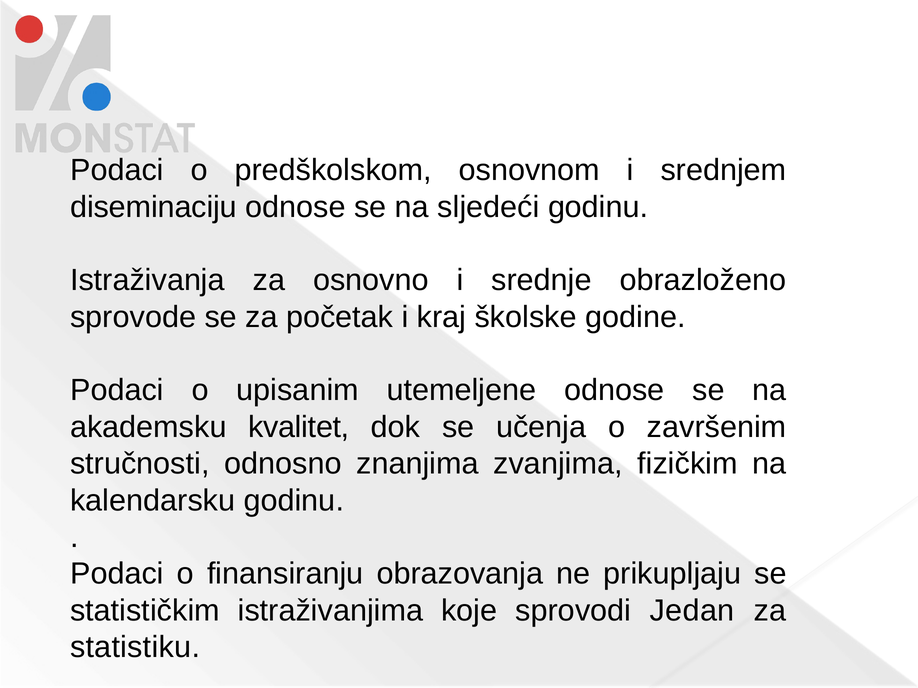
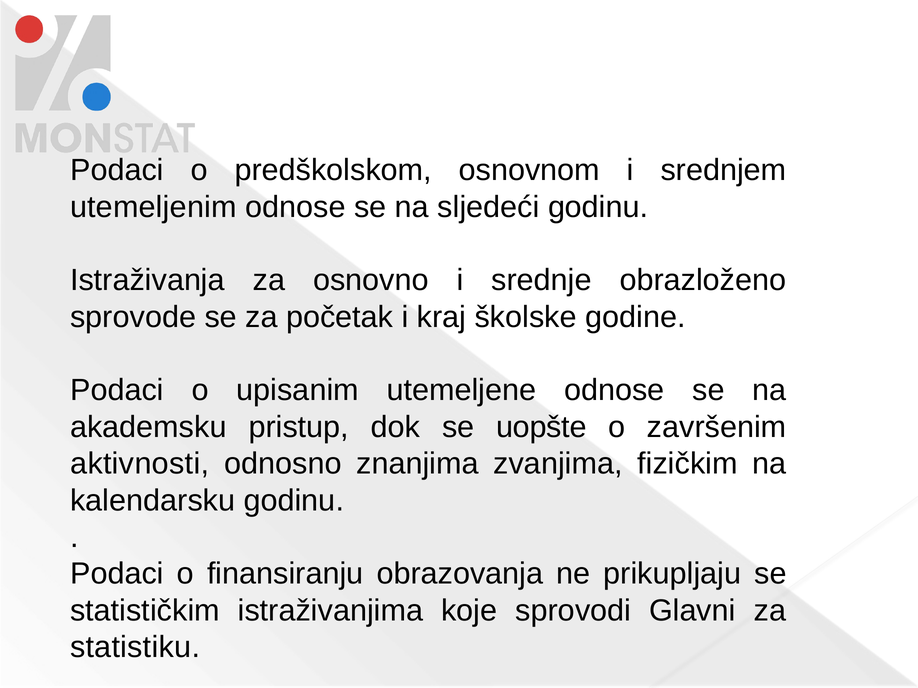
diseminaciju: diseminaciju -> utemeljenim (153, 207)
kvalitet: kvalitet -> pristup (299, 427)
učenja: učenja -> uopšte (541, 427)
stručnosti: stručnosti -> aktivnosti (140, 464)
Jedan: Jedan -> Glavni (692, 611)
